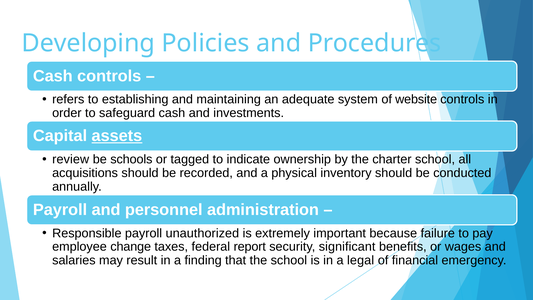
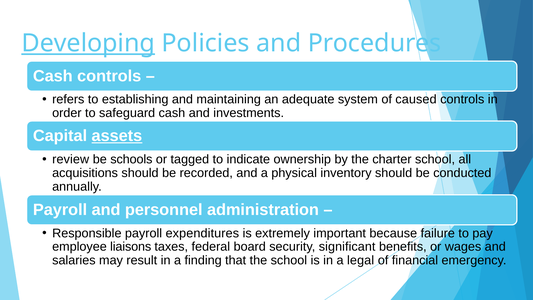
Developing underline: none -> present (88, 43)
website: website -> caused (416, 99)
unauthorized: unauthorized -> expenditures (202, 233)
change: change -> liaisons (131, 247)
report: report -> board (250, 247)
